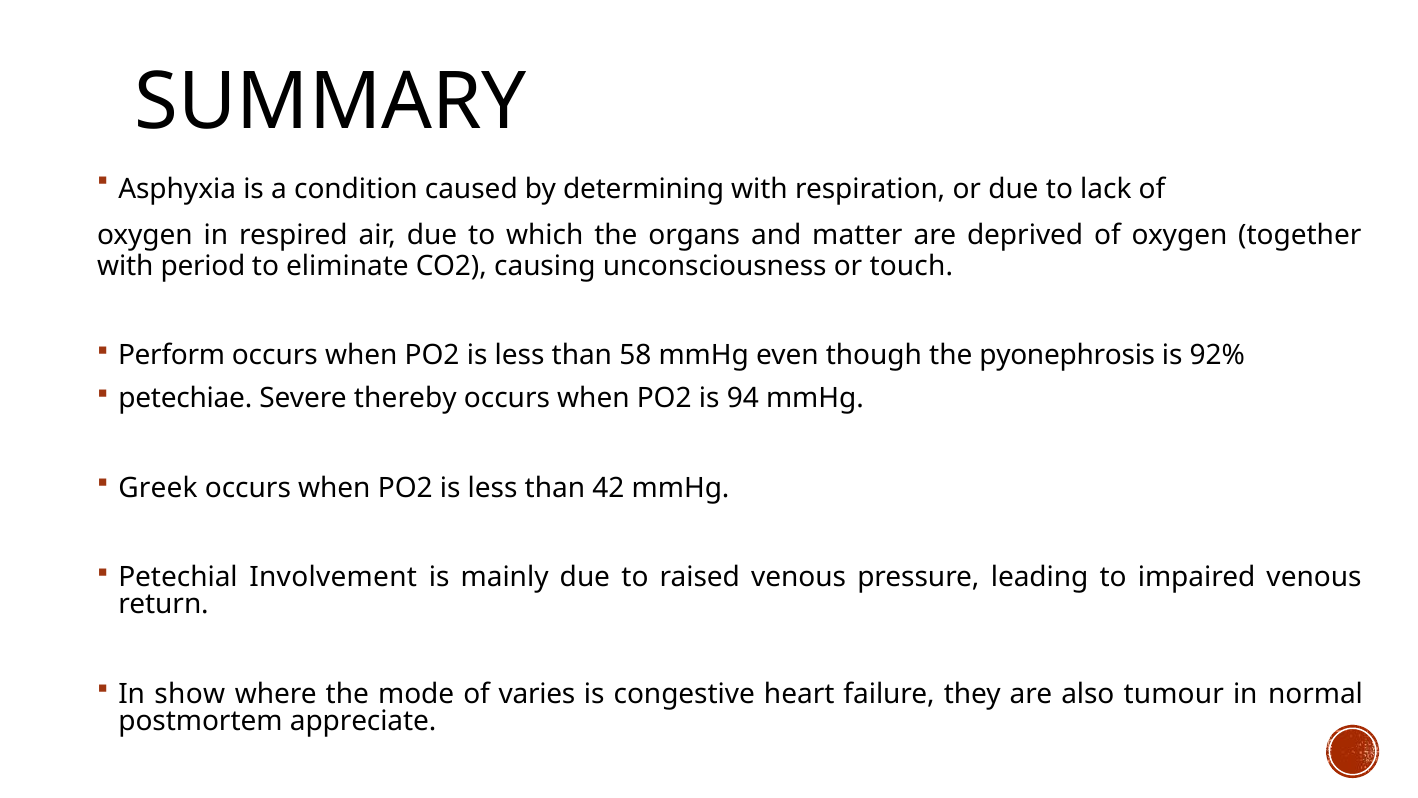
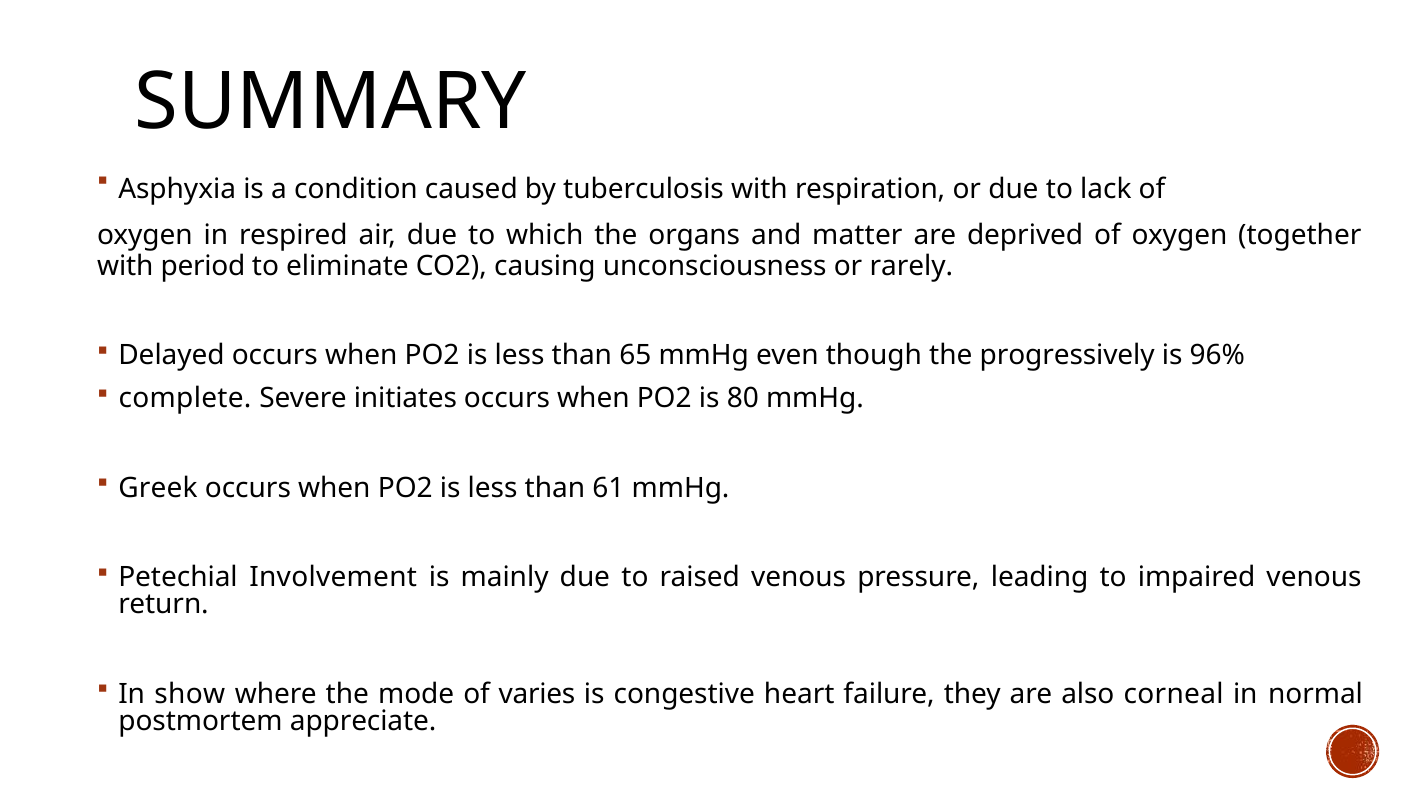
determining: determining -> tuberculosis (644, 189)
touch: touch -> rarely (911, 266)
Perform: Perform -> Delayed (171, 355)
58: 58 -> 65 (635, 355)
pyonephrosis: pyonephrosis -> progressively (1067, 355)
92%: 92% -> 96% (1217, 355)
petechiae: petechiae -> complete (185, 398)
thereby: thereby -> initiates (405, 398)
94: 94 -> 80 (743, 398)
42: 42 -> 61 (608, 488)
tumour: tumour -> corneal (1174, 694)
